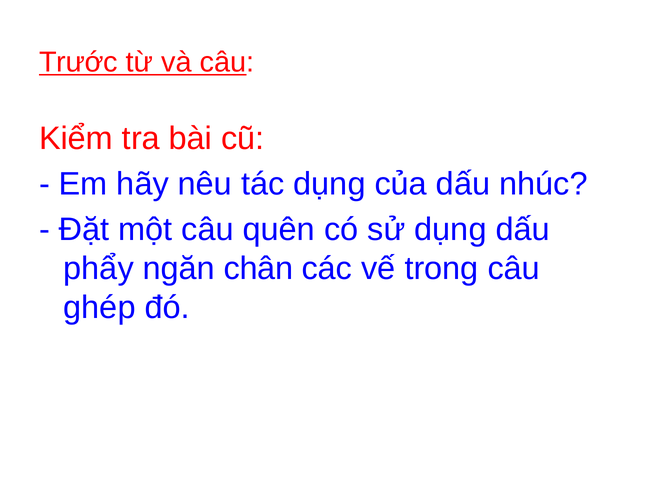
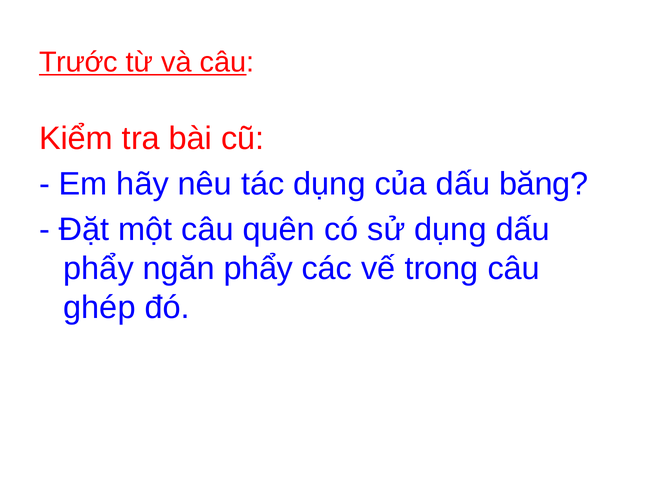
nhúc: nhúc -> băng (544, 184)
ngăn chân: chân -> phẩy (258, 269)
